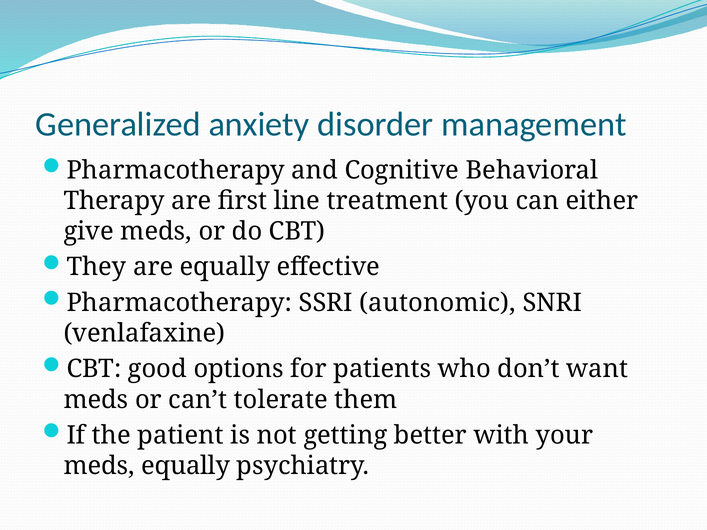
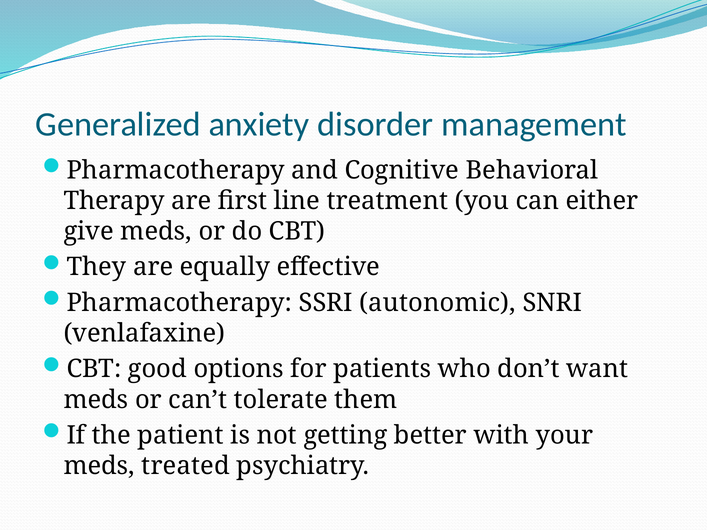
meds equally: equally -> treated (186, 466)
